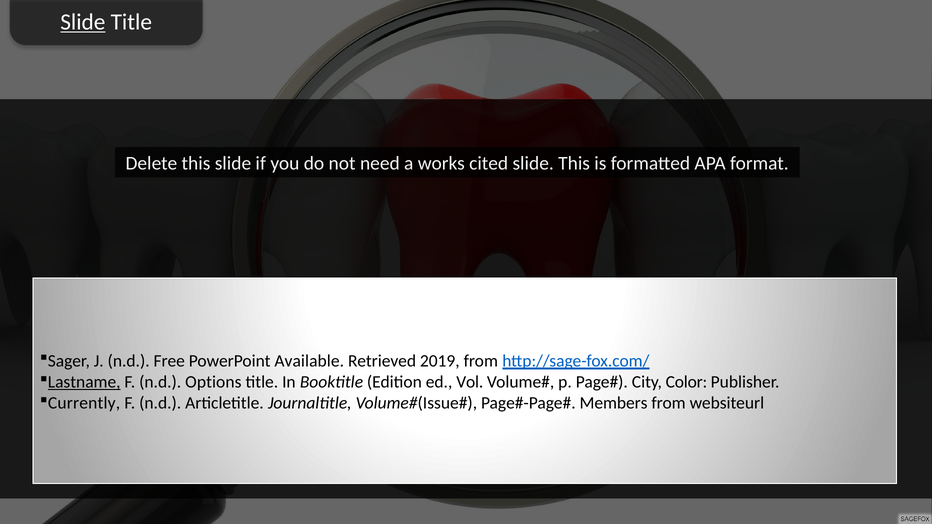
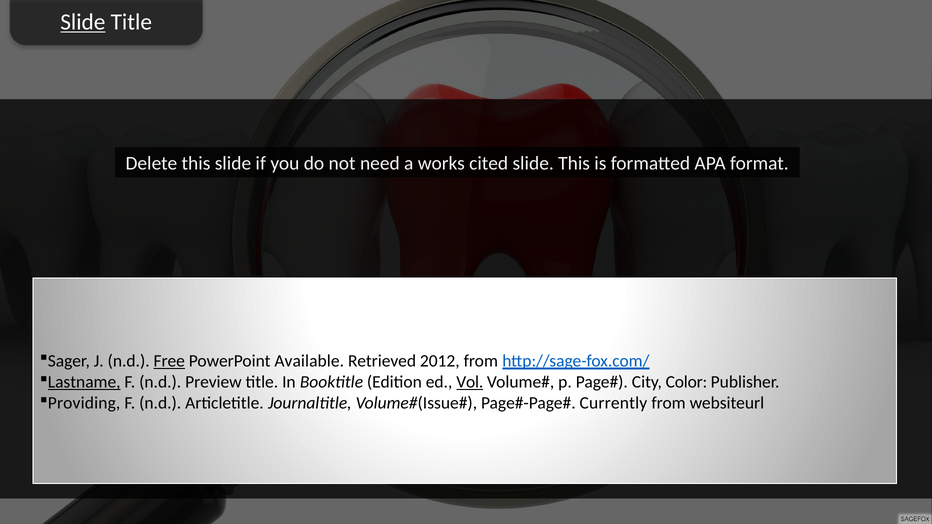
Free underline: none -> present (169, 361)
2019: 2019 -> 2012 (440, 361)
Options: Options -> Preview (213, 382)
Vol underline: none -> present (470, 382)
Currently: Currently -> Providing (84, 403)
Members: Members -> Currently (613, 403)
